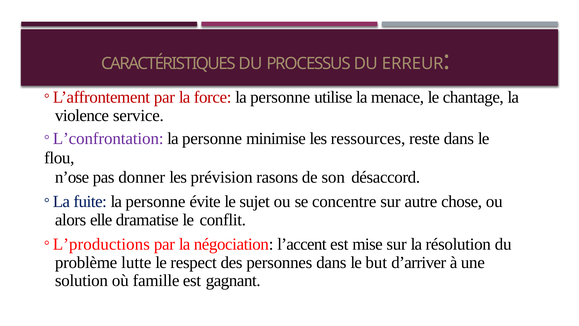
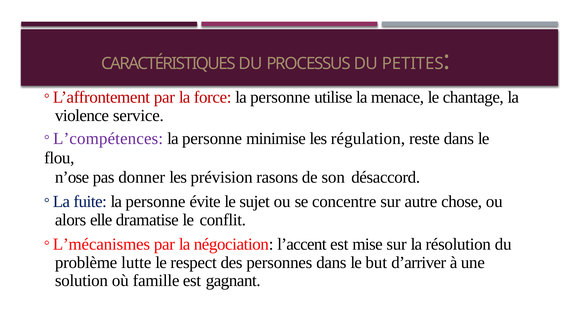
ERREUR: ERREUR -> PETITES (413, 63)
L’confrontation: L’confrontation -> L’compétences (108, 138)
ressources: ressources -> régulation (368, 138)
L’productions: L’productions -> L’mécanismes (101, 244)
